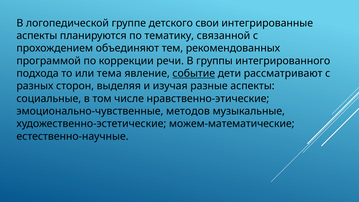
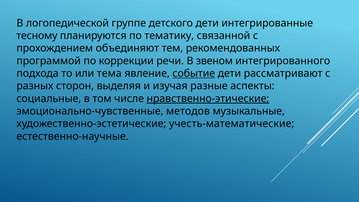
детского свои: свои -> дети (207, 23)
аспекты: аспекты -> тесному (37, 36)
группы: группы -> звеном (214, 61)
нравственно-этические underline: none -> present (208, 99)
можем-математические: можем-математические -> учесть-математические (232, 124)
